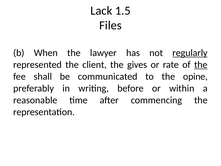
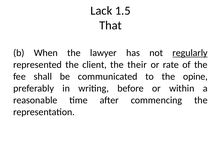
Files: Files -> That (110, 25)
gives: gives -> their (137, 65)
the underline: present -> none (201, 65)
